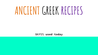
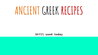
RECIPES colour: purple -> red (72, 11)
